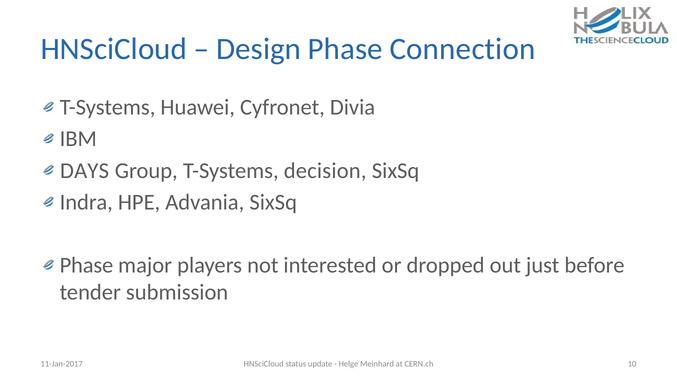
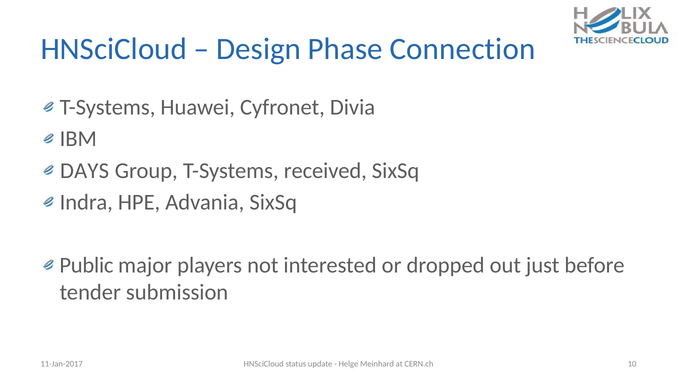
decision: decision -> received (325, 171)
Phase: Phase -> Public (86, 265)
